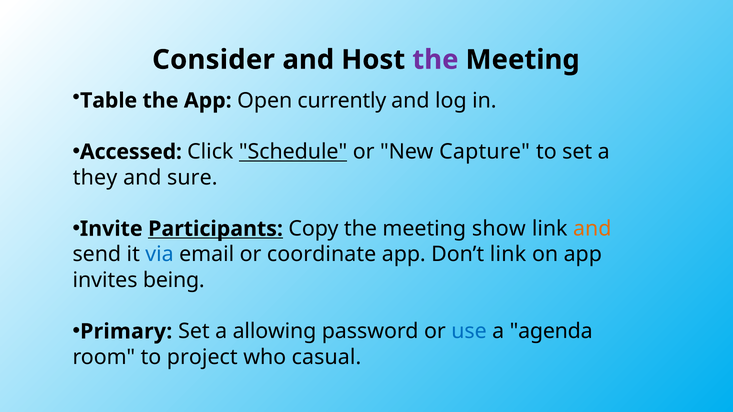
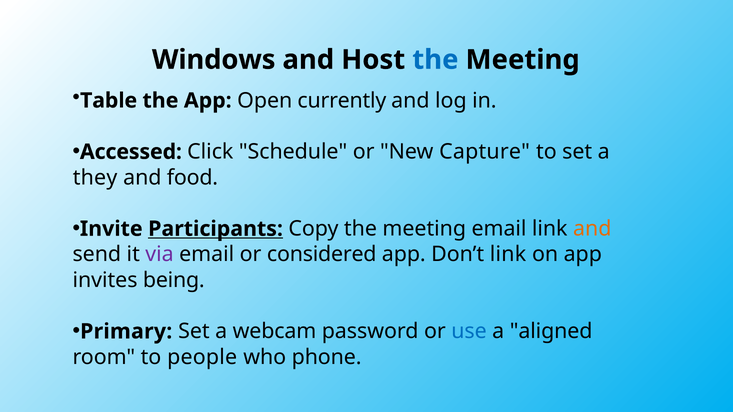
Consider: Consider -> Windows (214, 60)
the colour: purple -> blue (435, 60)
Schedule underline: present -> none (293, 152)
sure: sure -> food (192, 178)
meeting show: show -> email (499, 229)
via colour: blue -> purple (160, 255)
coordinate: coordinate -> considered (322, 255)
allowing: allowing -> webcam (274, 332)
agenda: agenda -> aligned (551, 332)
project: project -> people (202, 357)
casual: casual -> phone (327, 357)
